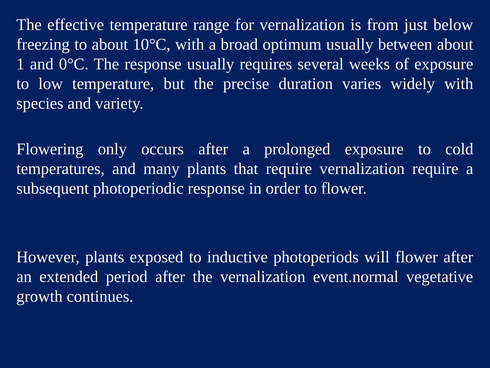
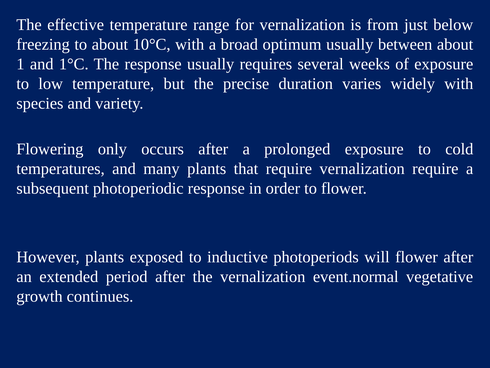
0°C: 0°C -> 1°C (74, 64)
